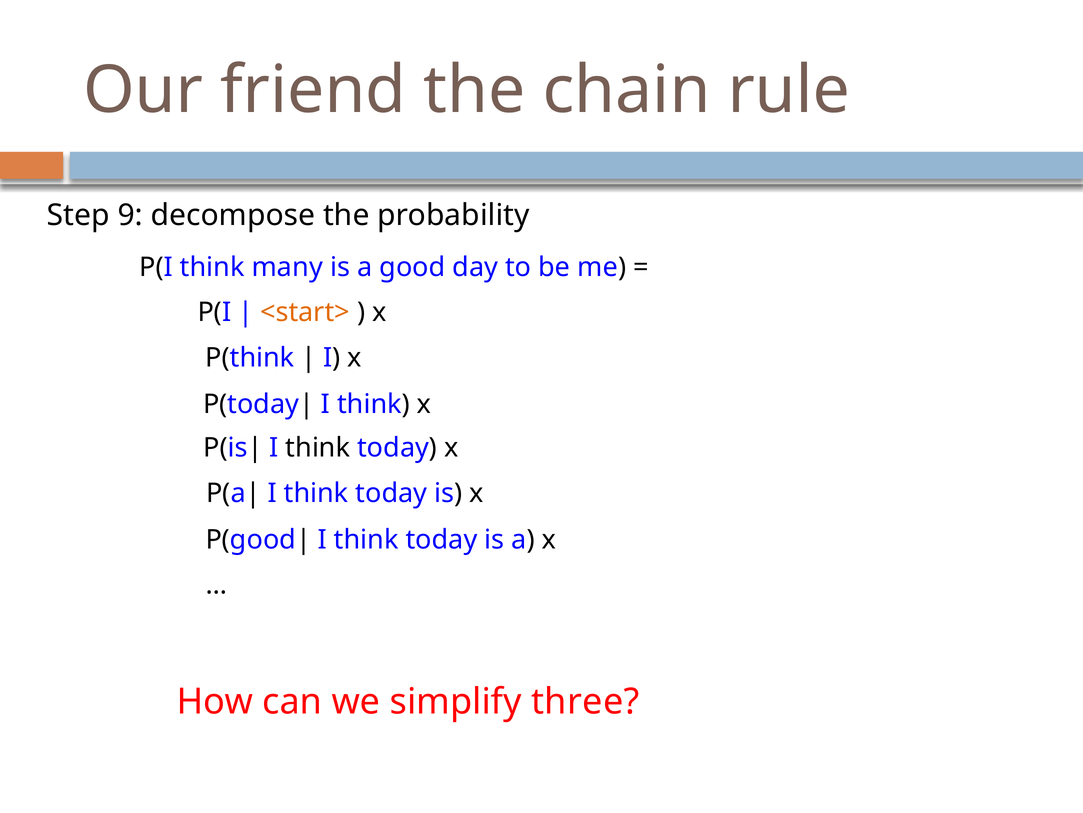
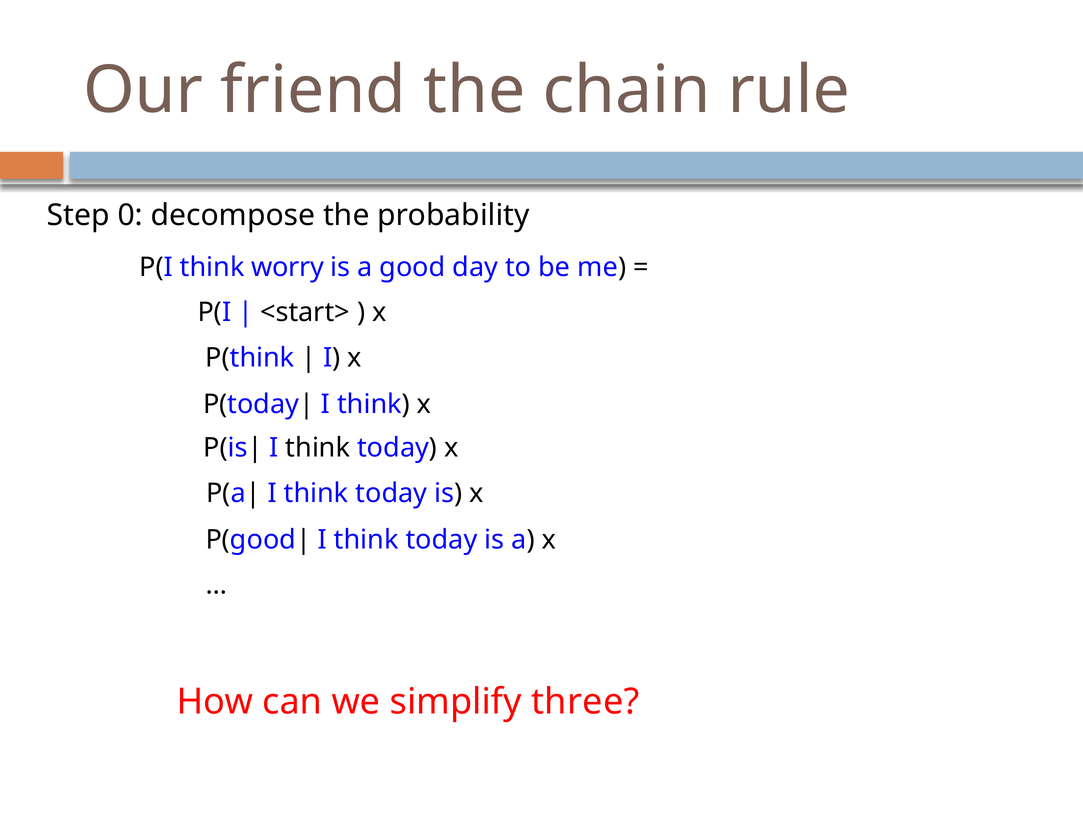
9: 9 -> 0 (130, 215)
many: many -> worry (287, 267)
<start> colour: orange -> black (305, 312)
